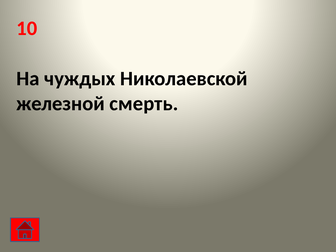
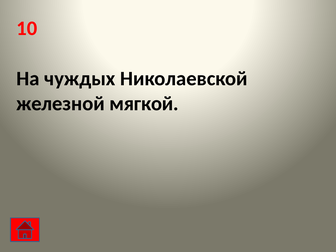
смерть: смерть -> мягкой (144, 104)
